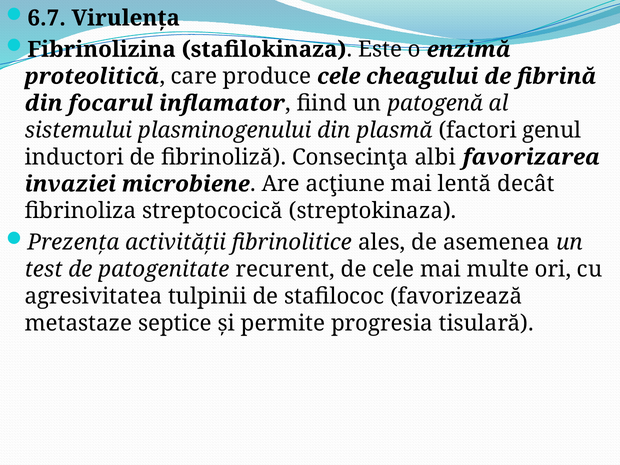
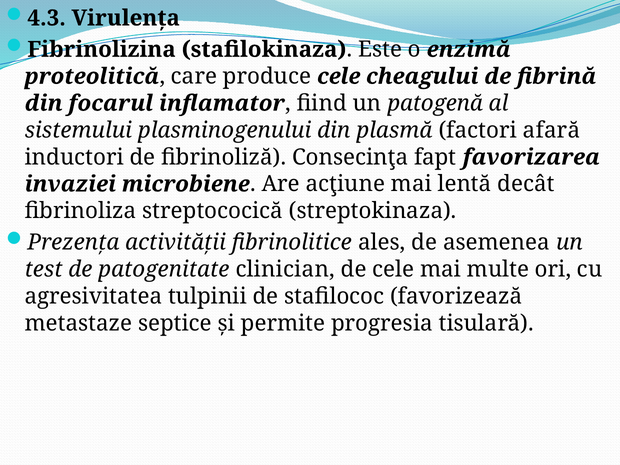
6.7: 6.7 -> 4.3 (47, 18)
genul: genul -> afară (552, 130)
albi: albi -> fapt (435, 157)
recurent: recurent -> clinician (285, 269)
